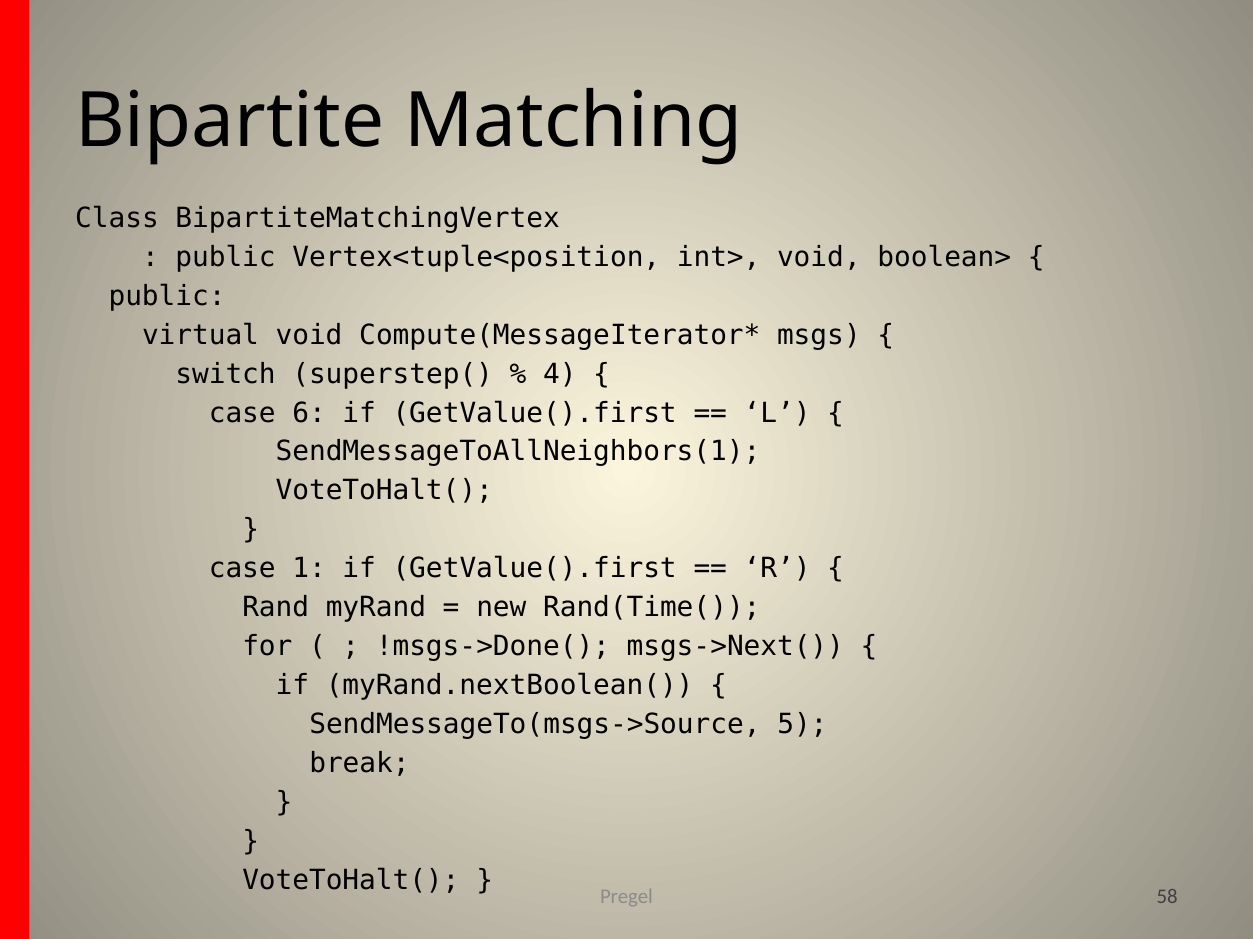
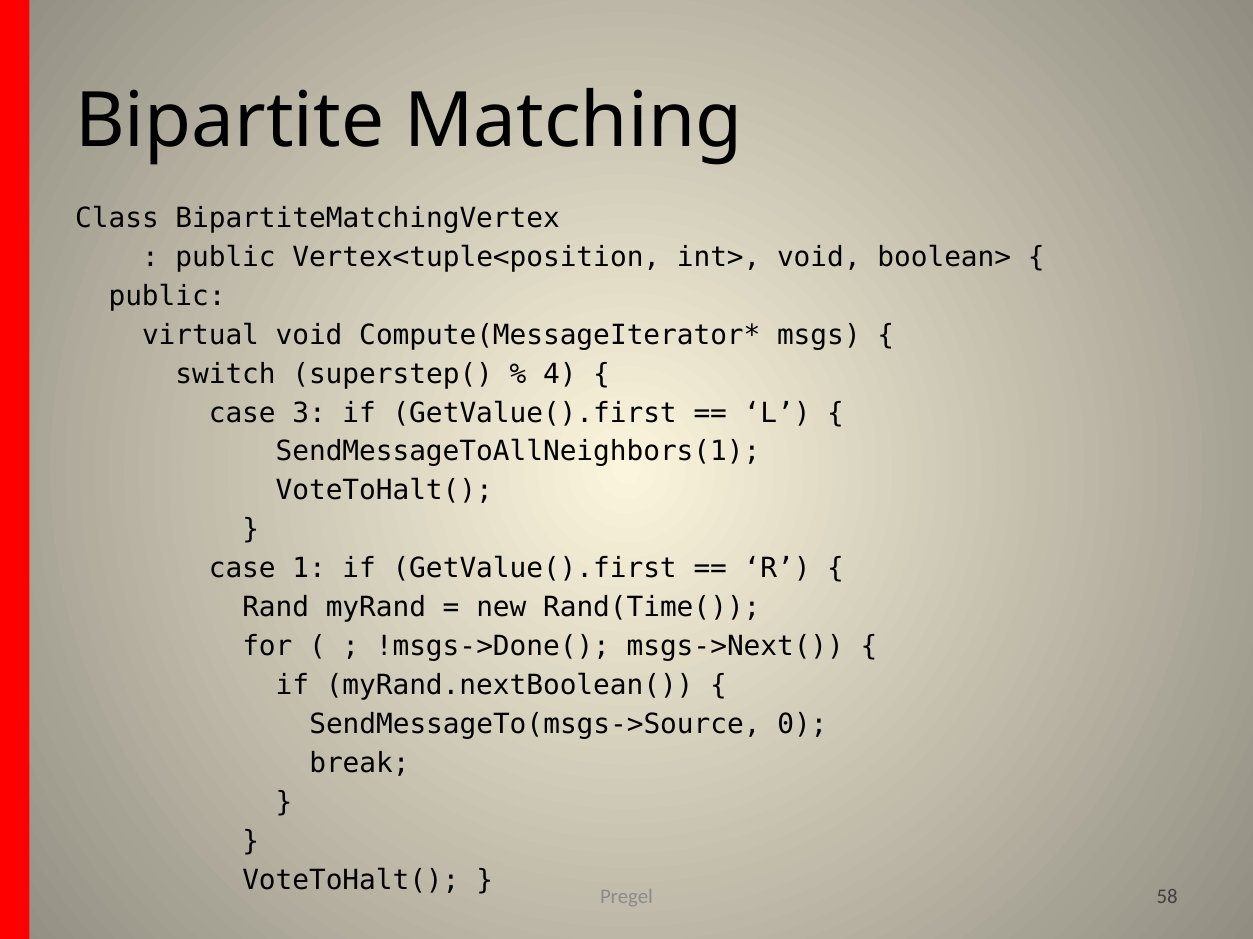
6: 6 -> 3 (309, 413)
5: 5 -> 0 (802, 725)
